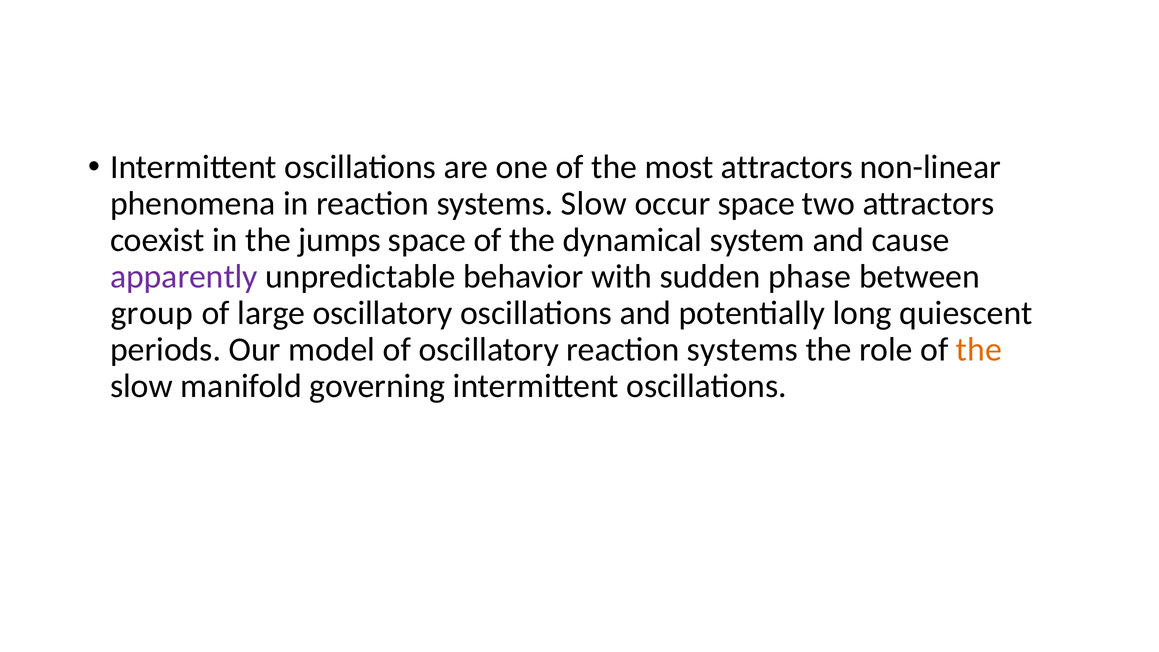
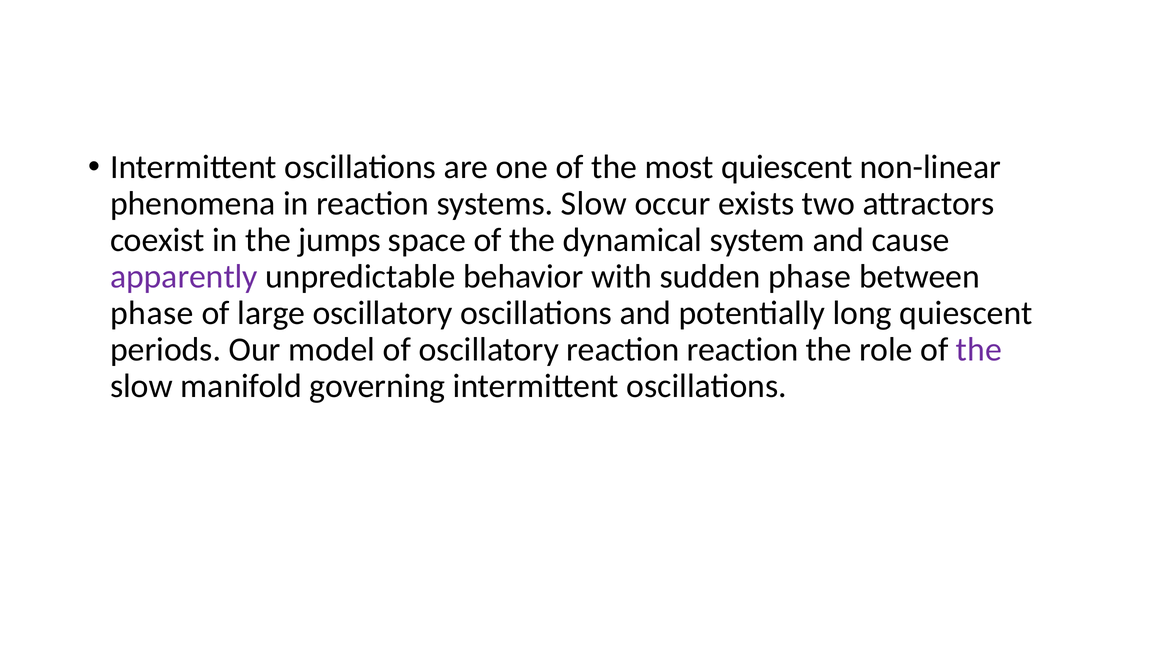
most attractors: attractors -> quiescent (787, 167)
occur space: space -> exists (756, 204)
group: group -> phase (152, 313)
oscillatory reaction systems: systems -> reaction (743, 349)
the colour: orange -> purple (979, 349)
